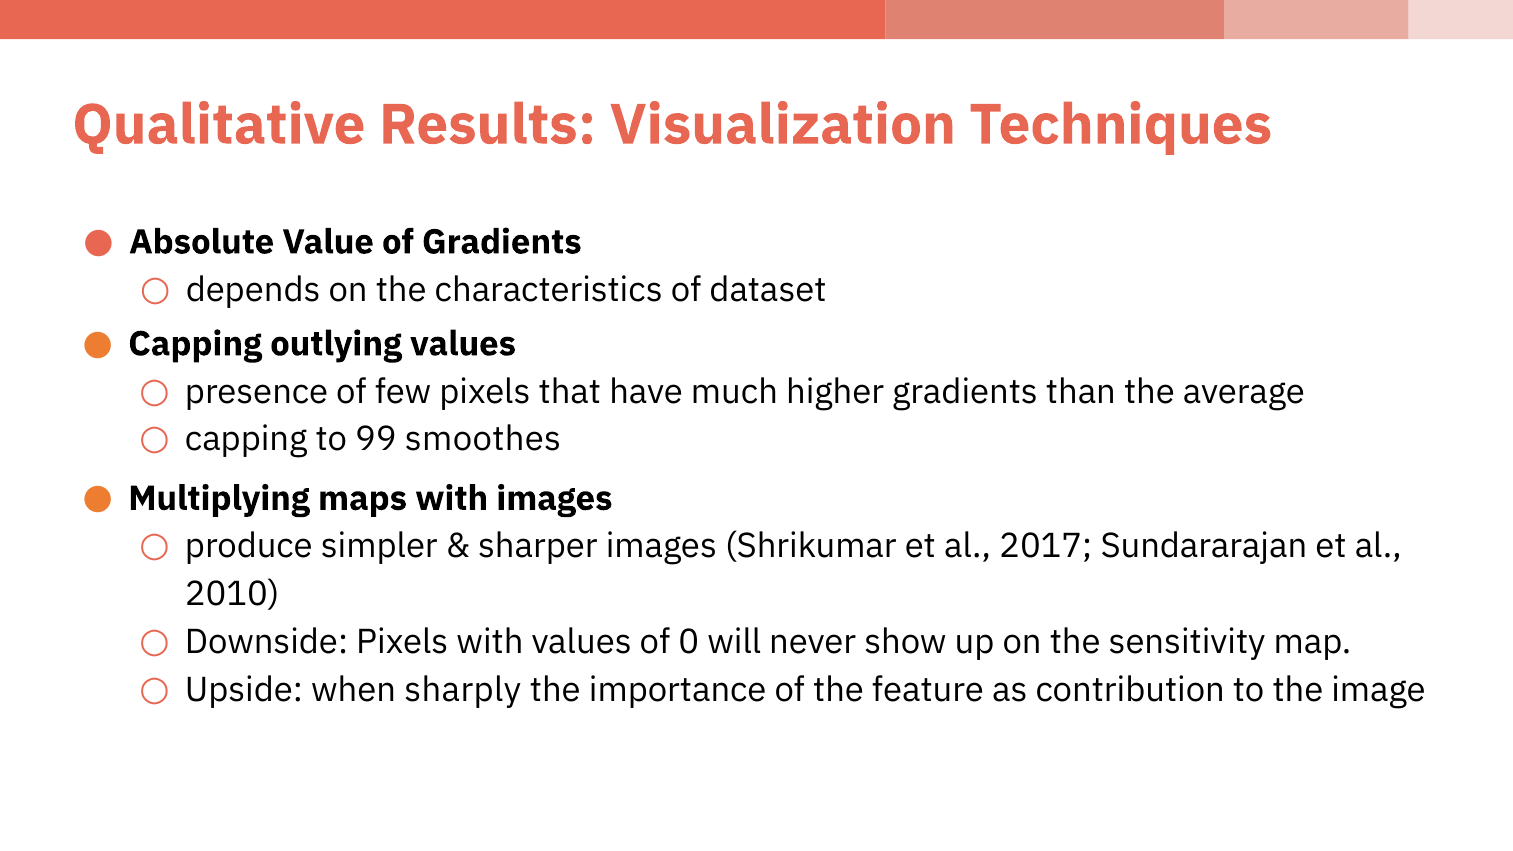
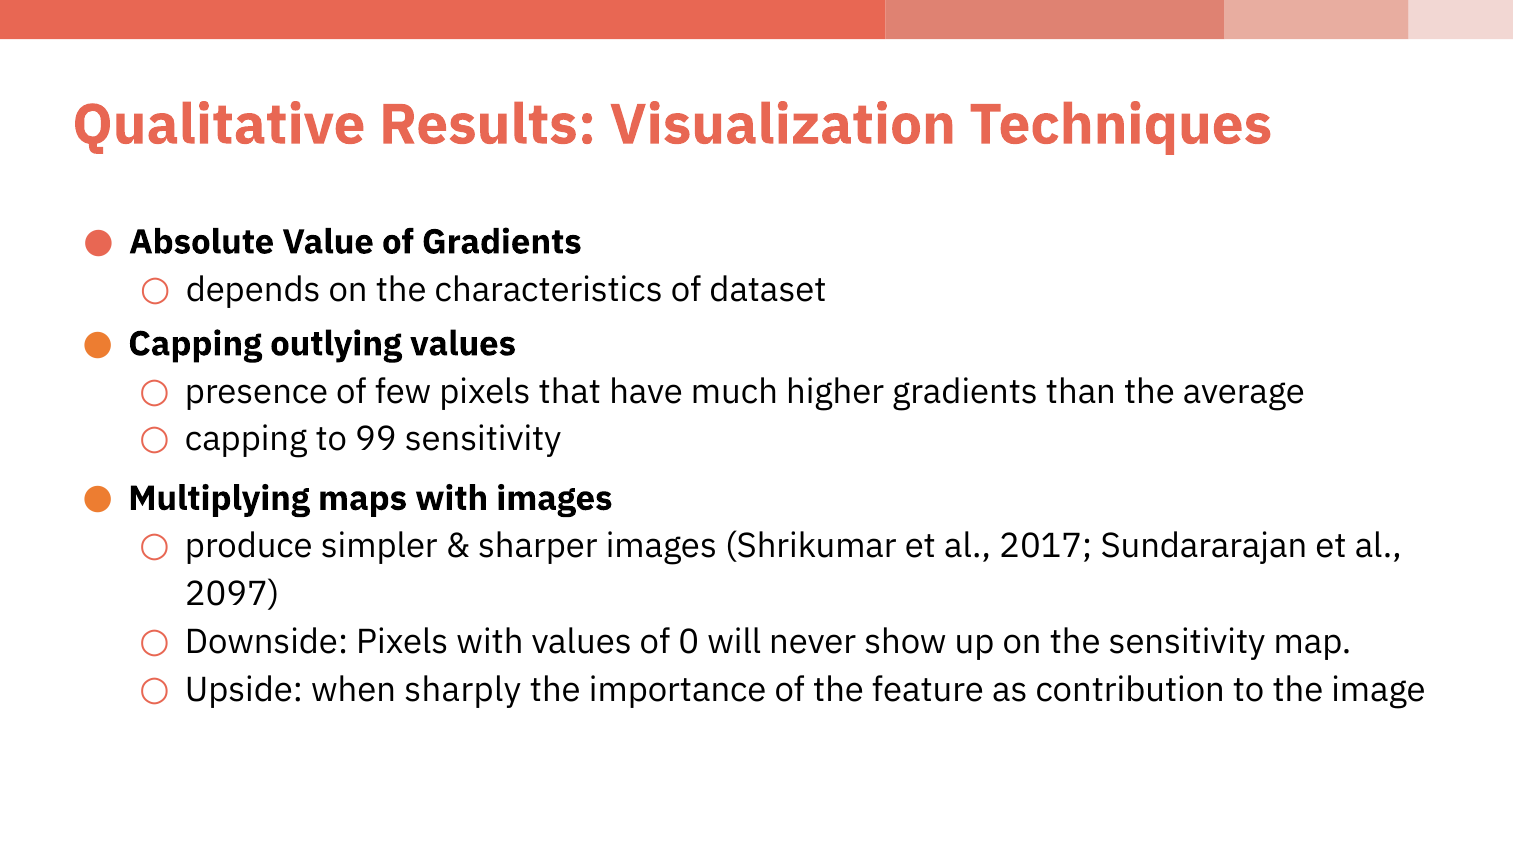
99 smoothes: smoothes -> sensitivity (483, 440)
2010: 2010 -> 2097 (232, 594)
